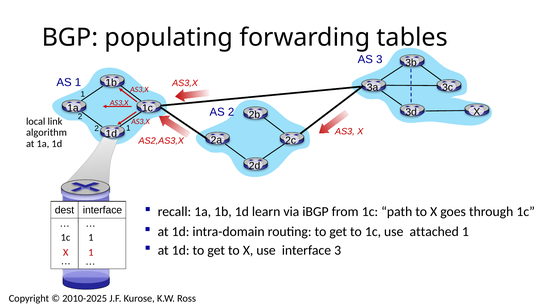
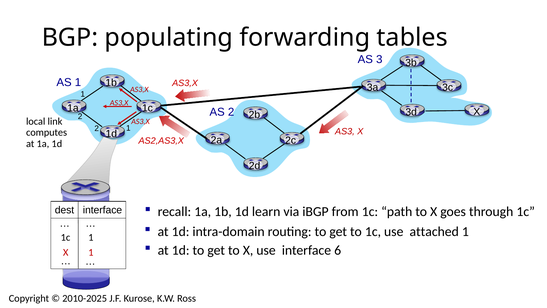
algorithm: algorithm -> computes (47, 132)
interface 3: 3 -> 6 (338, 250)
